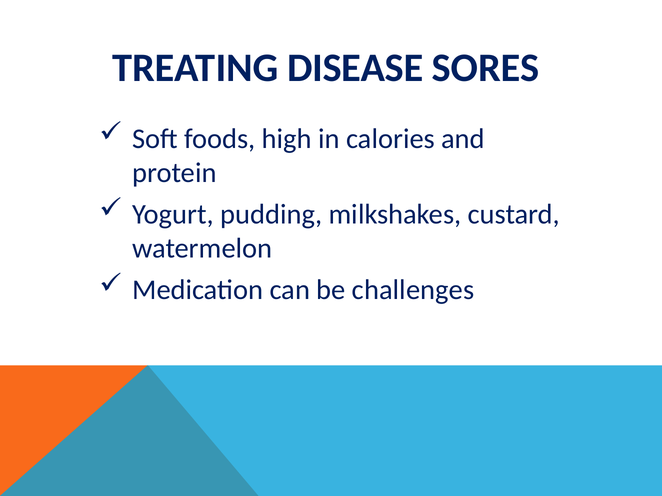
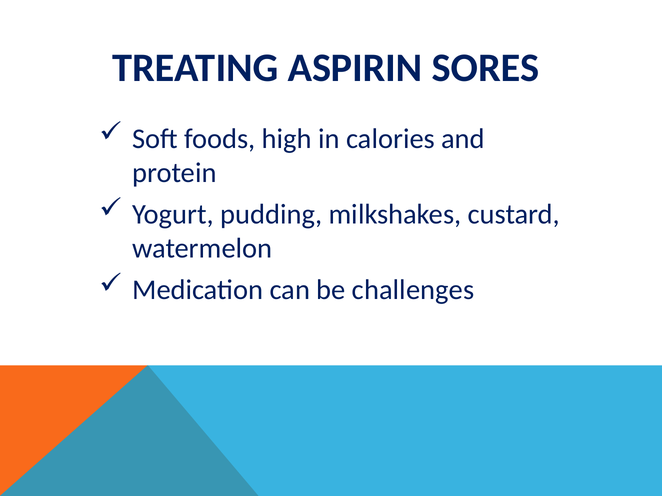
DISEASE: DISEASE -> ASPIRIN (355, 68)
